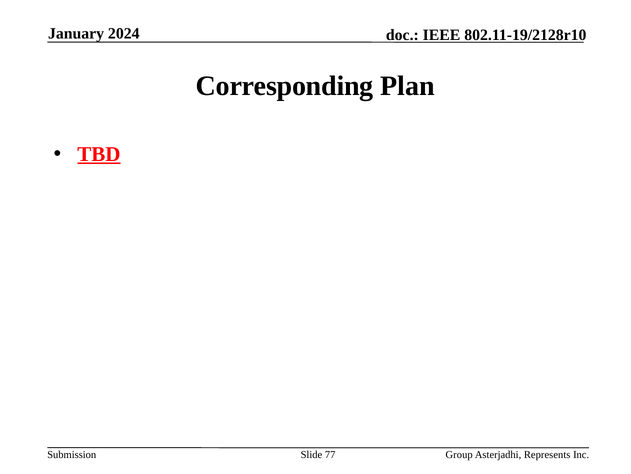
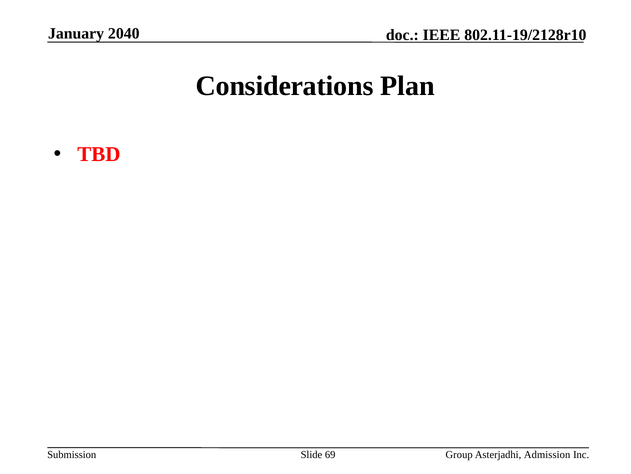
2024: 2024 -> 2040 (124, 33)
Corresponding: Corresponding -> Considerations (285, 86)
TBD underline: present -> none (99, 154)
77: 77 -> 69 (330, 454)
Represents: Represents -> Admission (547, 454)
